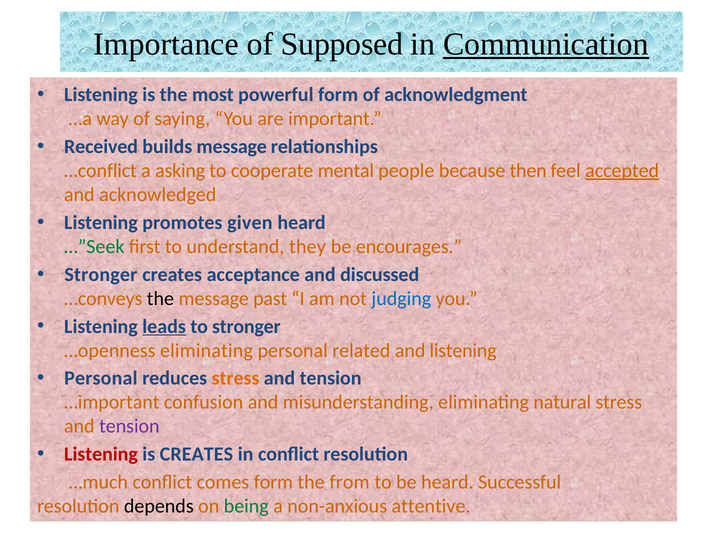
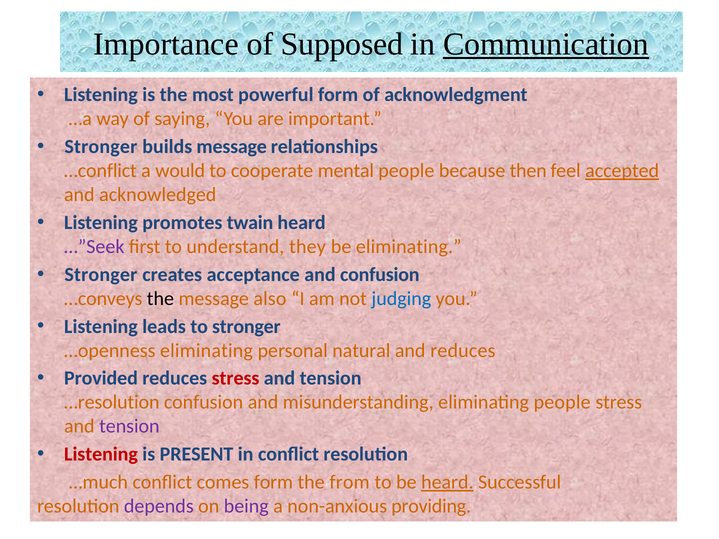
Received: Received -> Stronger (101, 147)
asking: asking -> would (180, 171)
given: given -> twain (250, 223)
…”Seek colour: green -> purple (94, 247)
be encourages: encourages -> eliminating (409, 247)
and discussed: discussed -> confusion (380, 275)
past: past -> also (270, 299)
leads underline: present -> none (164, 327)
related: related -> natural (361, 351)
and listening: listening -> reduces (463, 351)
Personal: Personal -> Provided (101, 379)
stress colour: orange -> red (236, 379)
…important: …important -> …resolution (112, 403)
eliminating natural: natural -> people (562, 403)
is CREATES: CREATES -> PRESENT (197, 454)
heard underline: none -> present (447, 482)
depends colour: black -> purple (159, 506)
being colour: green -> purple (246, 506)
attentive: attentive -> providing (431, 506)
